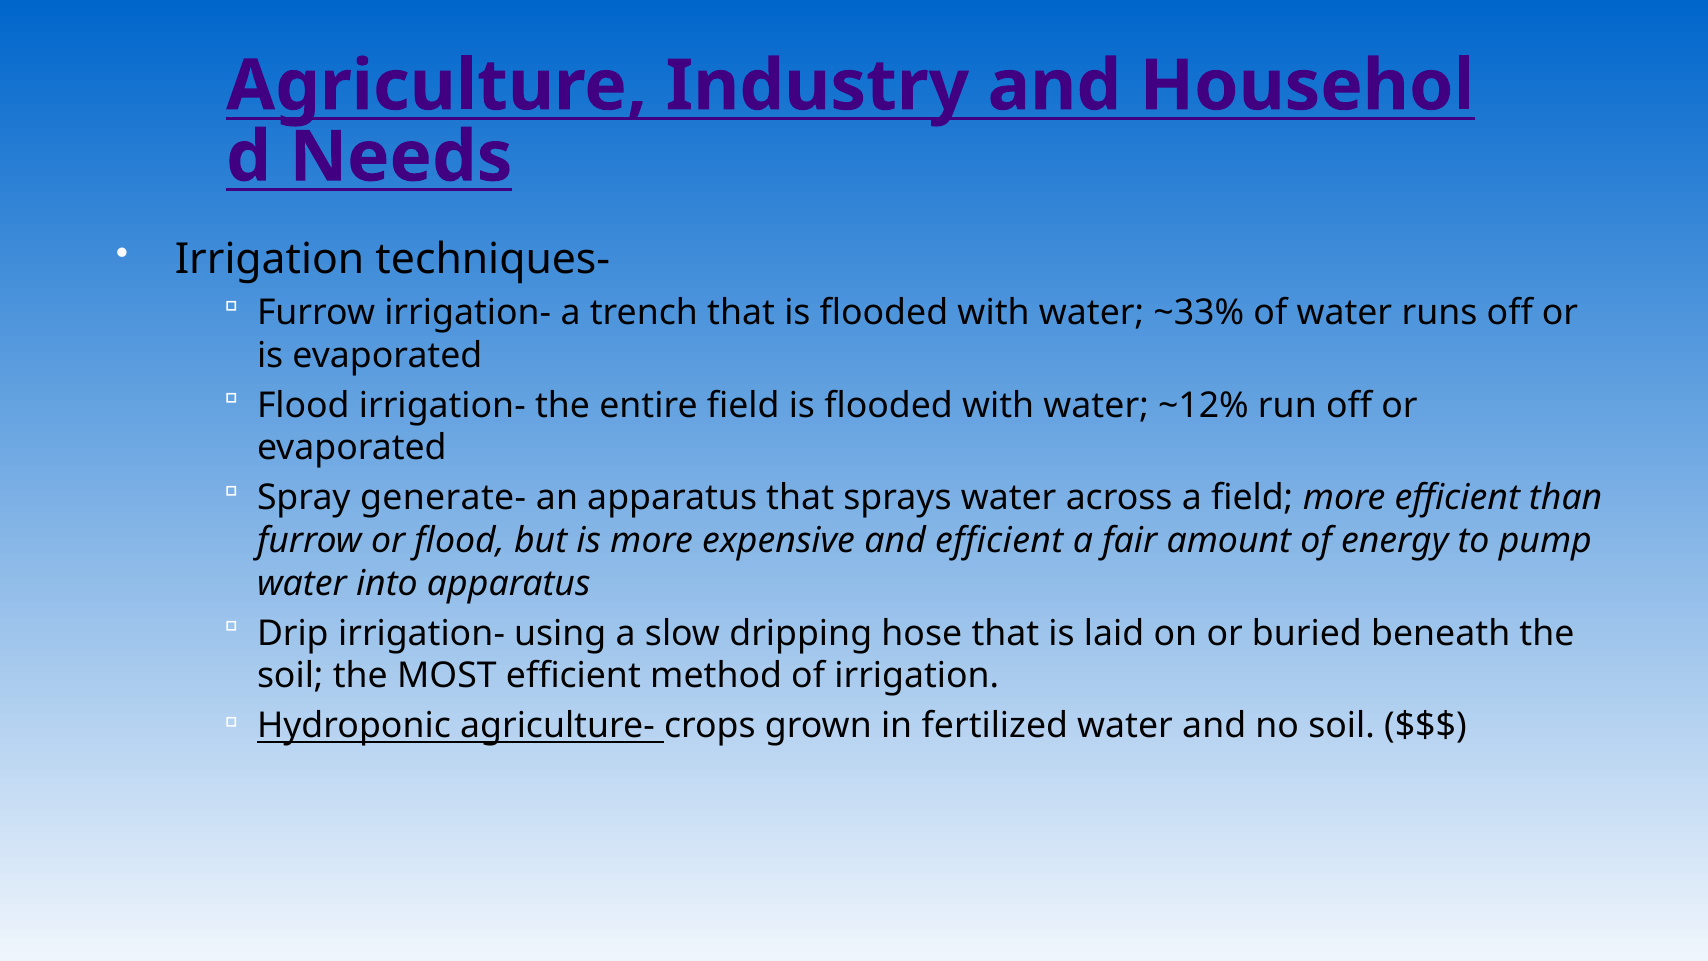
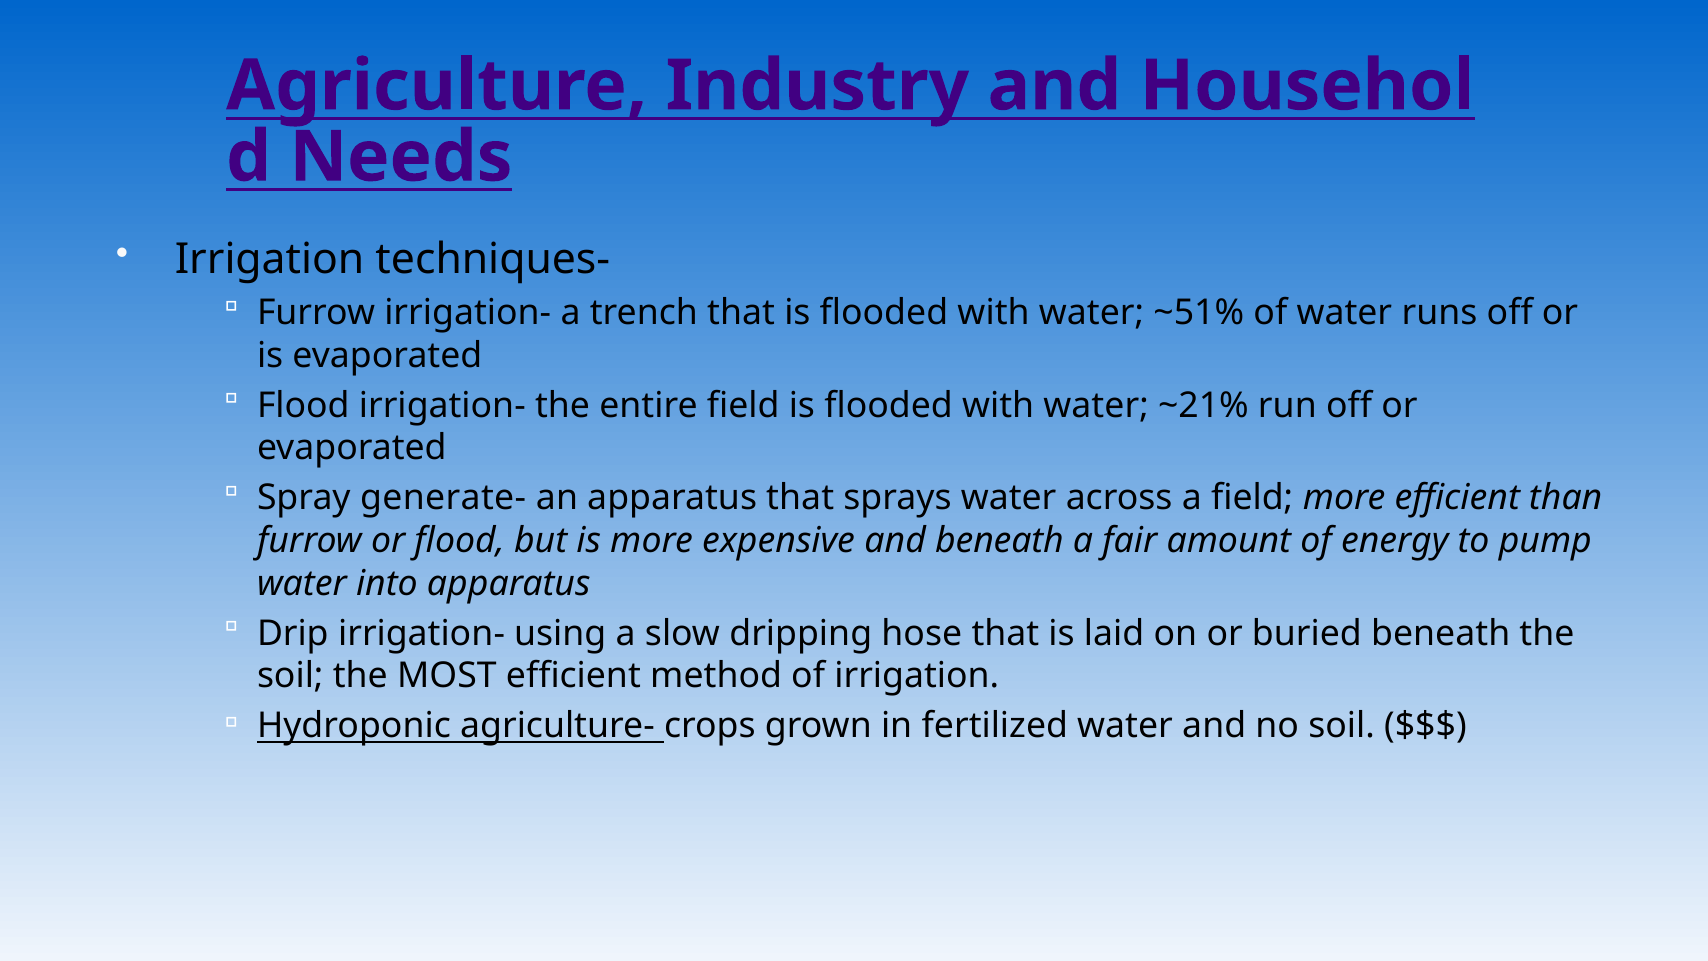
~33%: ~33% -> ~51% (1199, 313)
~12%: ~12% -> ~21% (1203, 405)
and efficient: efficient -> beneath (999, 541)
